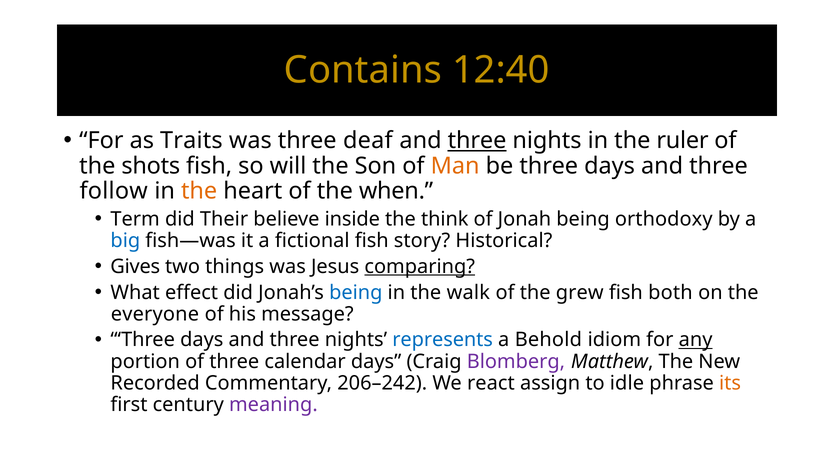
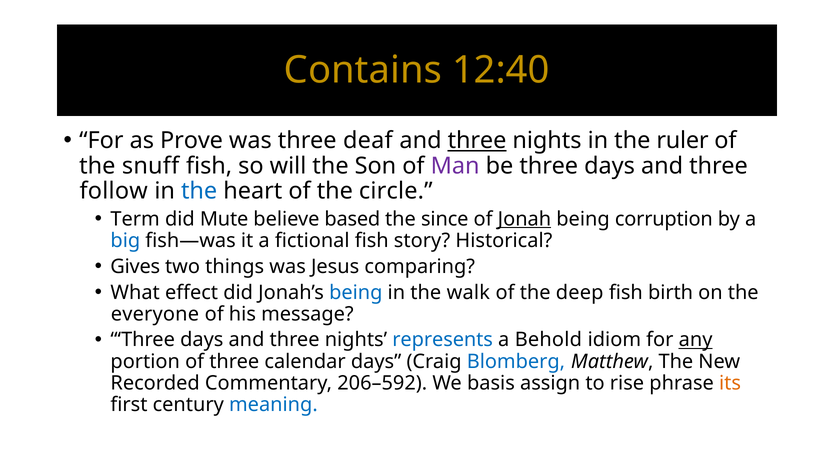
Traits: Traits -> Prove (192, 141)
shots: shots -> snuff (151, 166)
Man colour: orange -> purple (455, 166)
the colour: orange -> blue (199, 191)
when: when -> circle (396, 191)
Their: Their -> Mute (224, 219)
inside: inside -> based (352, 219)
think: think -> since (445, 219)
Jonah underline: none -> present (524, 219)
orthodoxy: orthodoxy -> corruption (664, 219)
comparing underline: present -> none (420, 267)
grew: grew -> deep (580, 292)
both: both -> birth (671, 292)
Blomberg colour: purple -> blue (516, 362)
206–242: 206–242 -> 206–592 (382, 383)
react: react -> basis (491, 383)
idle: idle -> rise (627, 383)
meaning colour: purple -> blue (273, 405)
